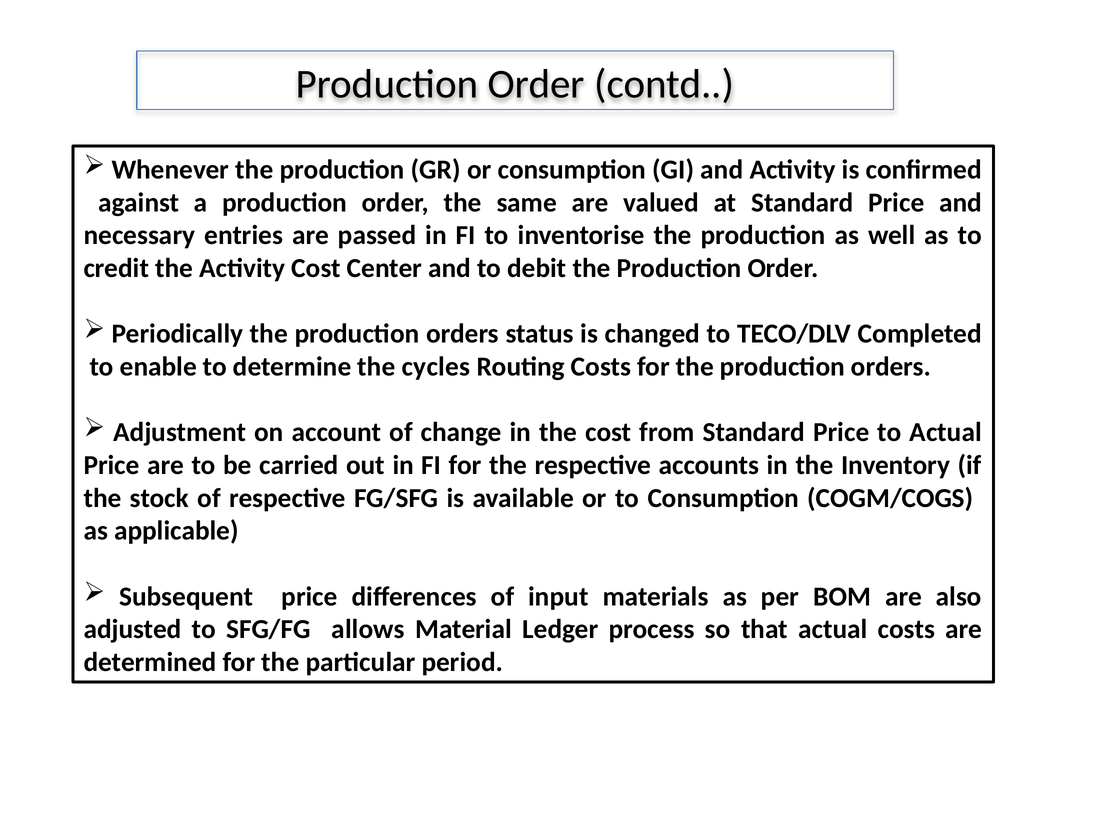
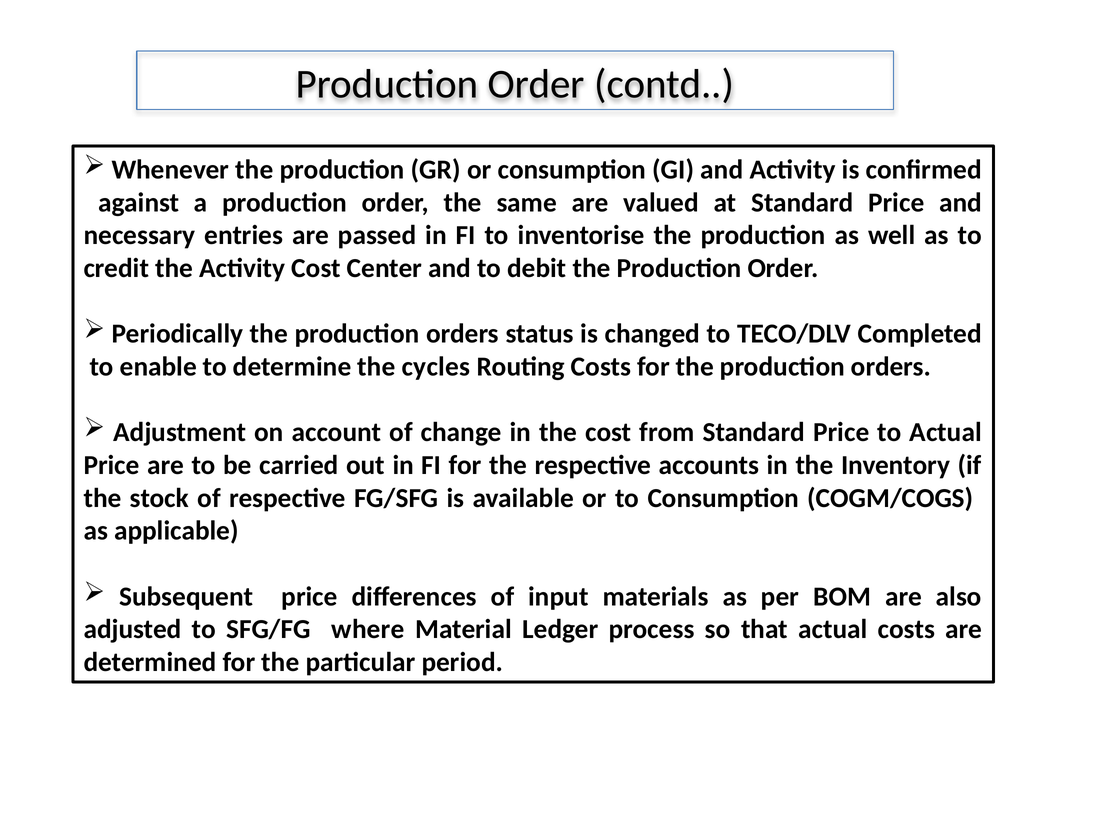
allows: allows -> where (368, 629)
